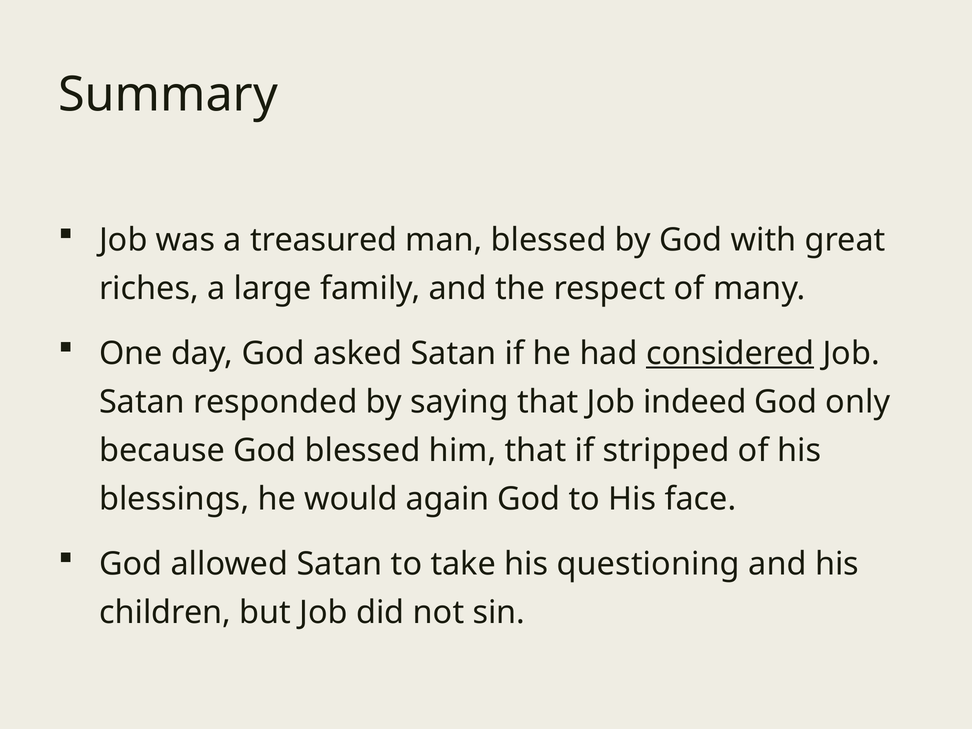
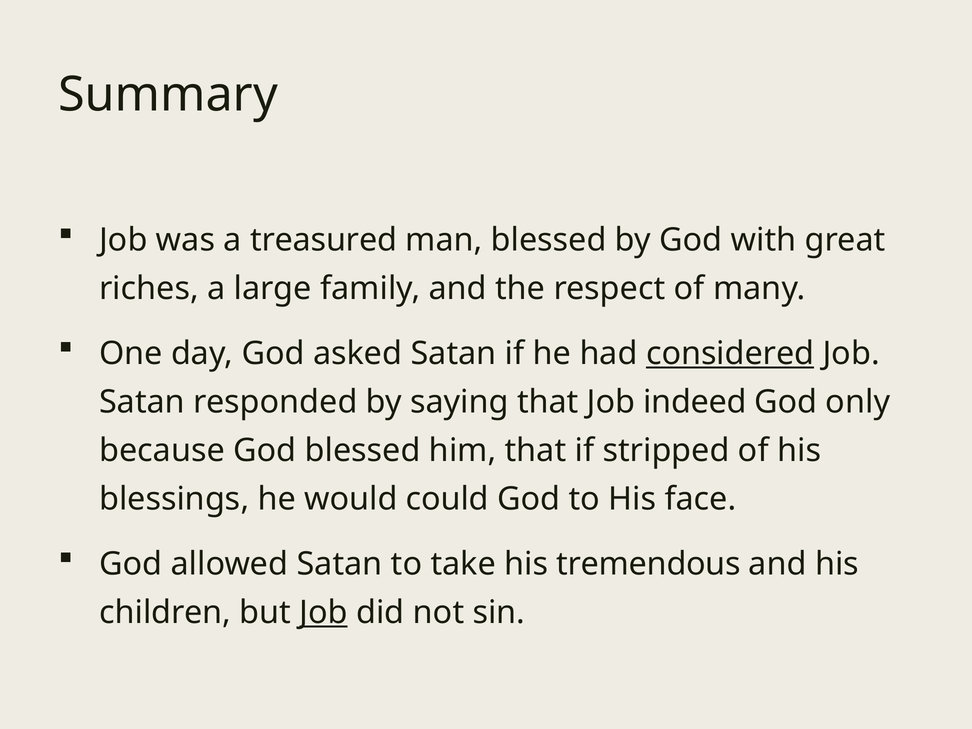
again: again -> could (447, 499)
questioning: questioning -> tremendous (649, 564)
Job underline: none -> present (324, 613)
